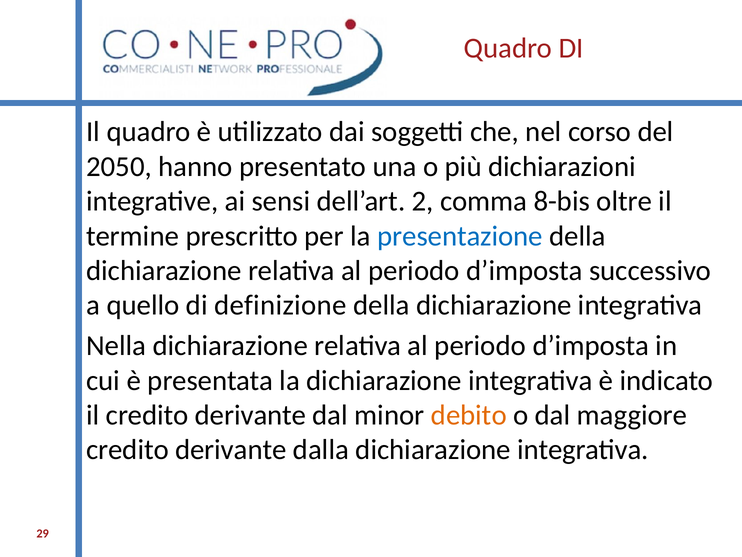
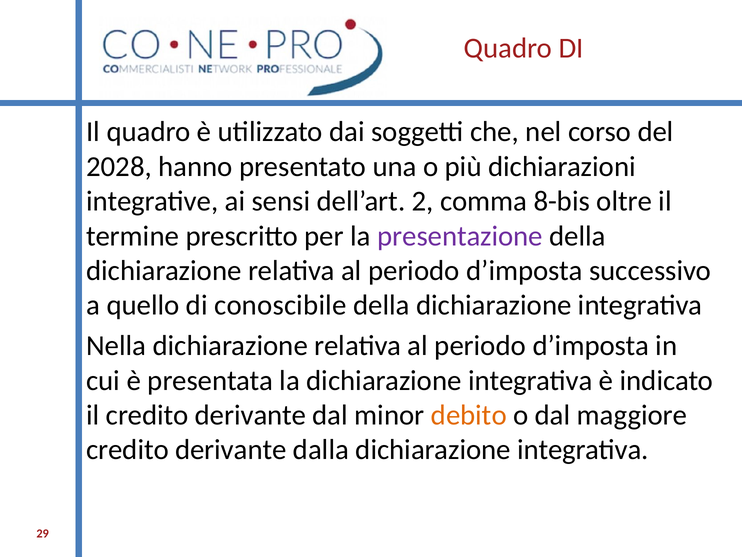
2050: 2050 -> 2028 (119, 166)
presentazione colour: blue -> purple (460, 236)
definizione: definizione -> conoscibile (280, 305)
